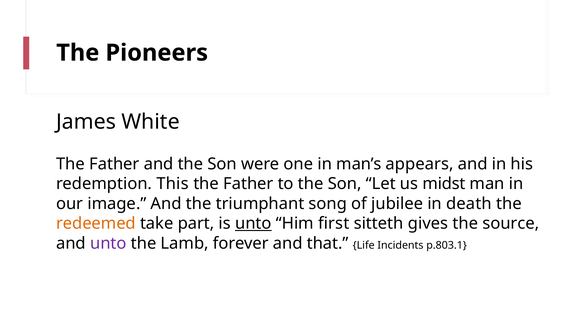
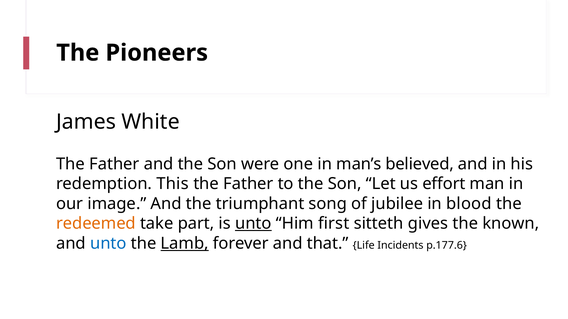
appears: appears -> believed (420, 164)
midst: midst -> effort (444, 184)
death: death -> blood (469, 204)
source: source -> known (511, 224)
unto colour: purple -> blue (108, 244)
Lamb underline: none -> present (185, 244)
p.803.1: p.803.1 -> p.177.6 (447, 246)
